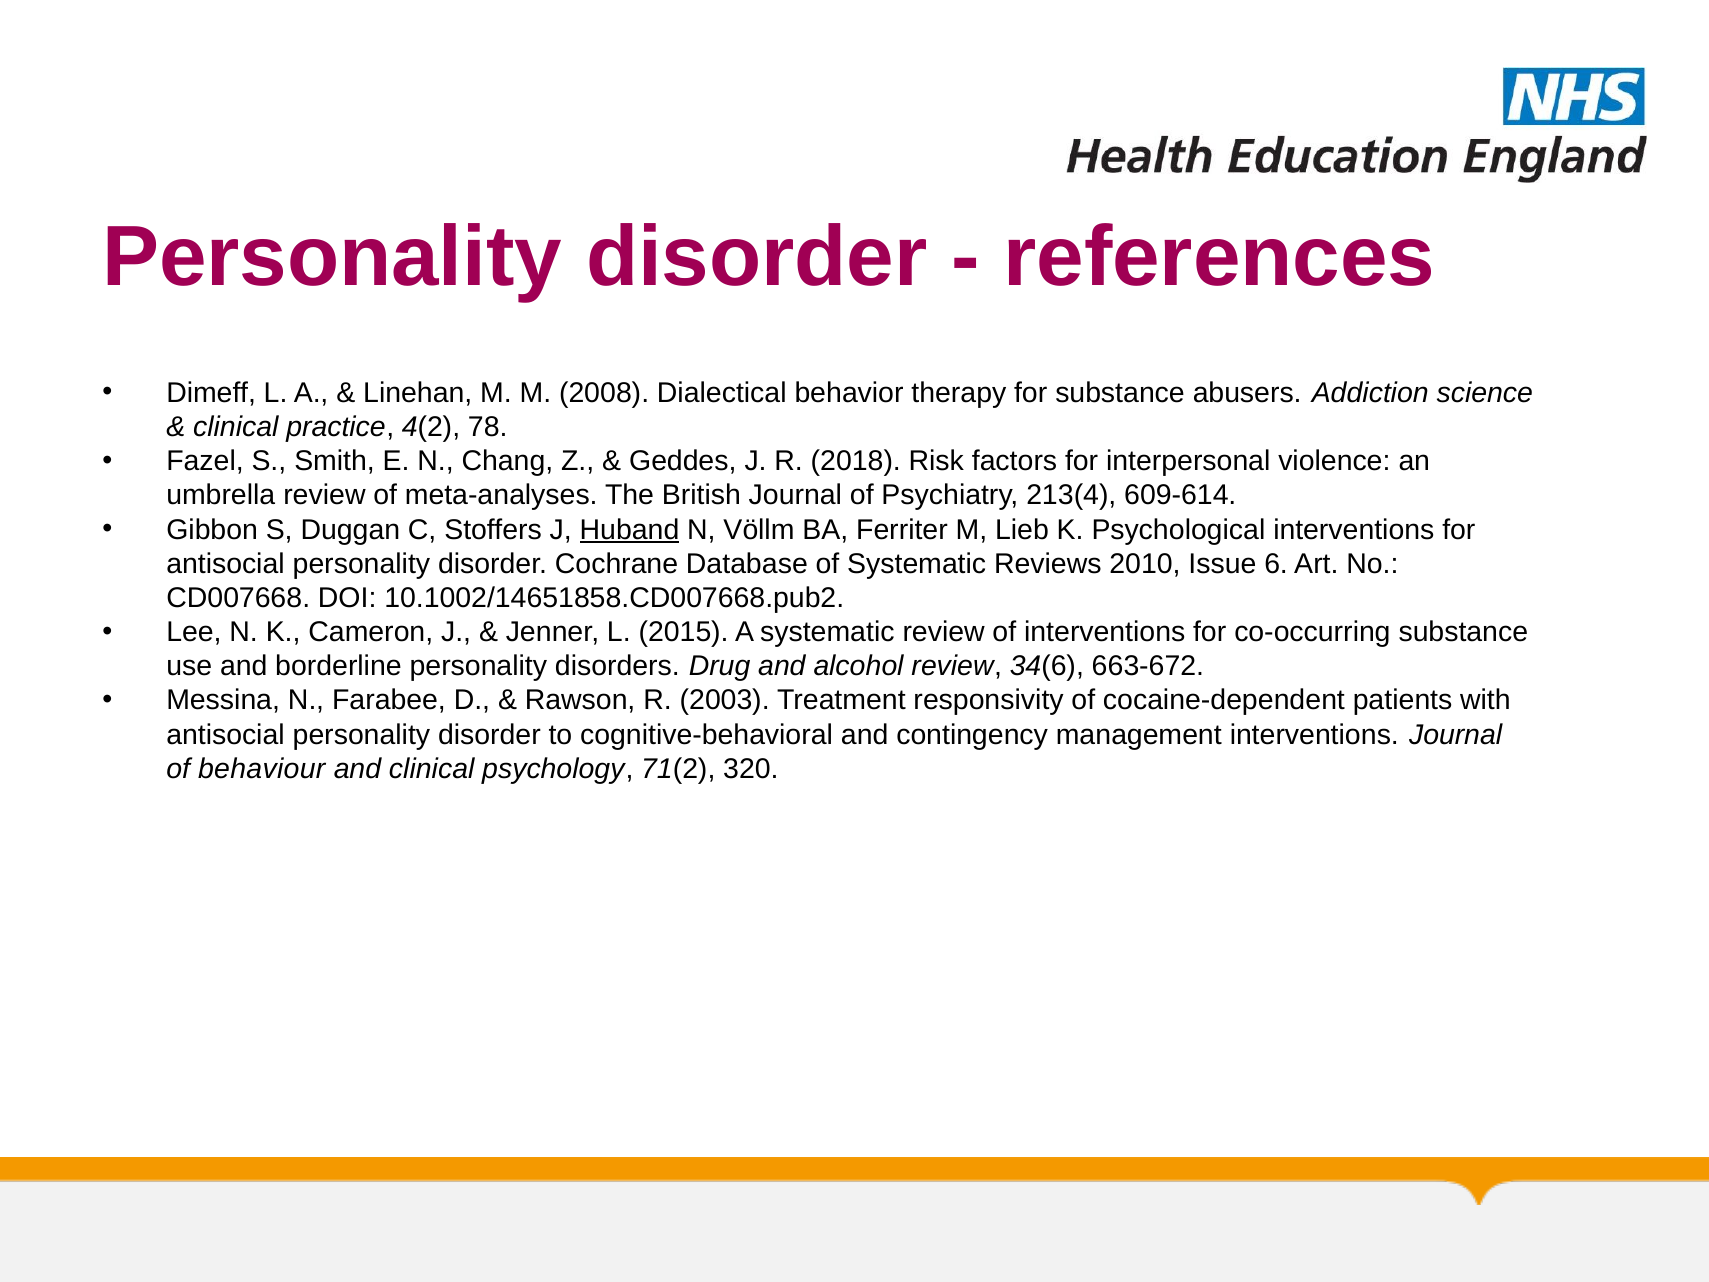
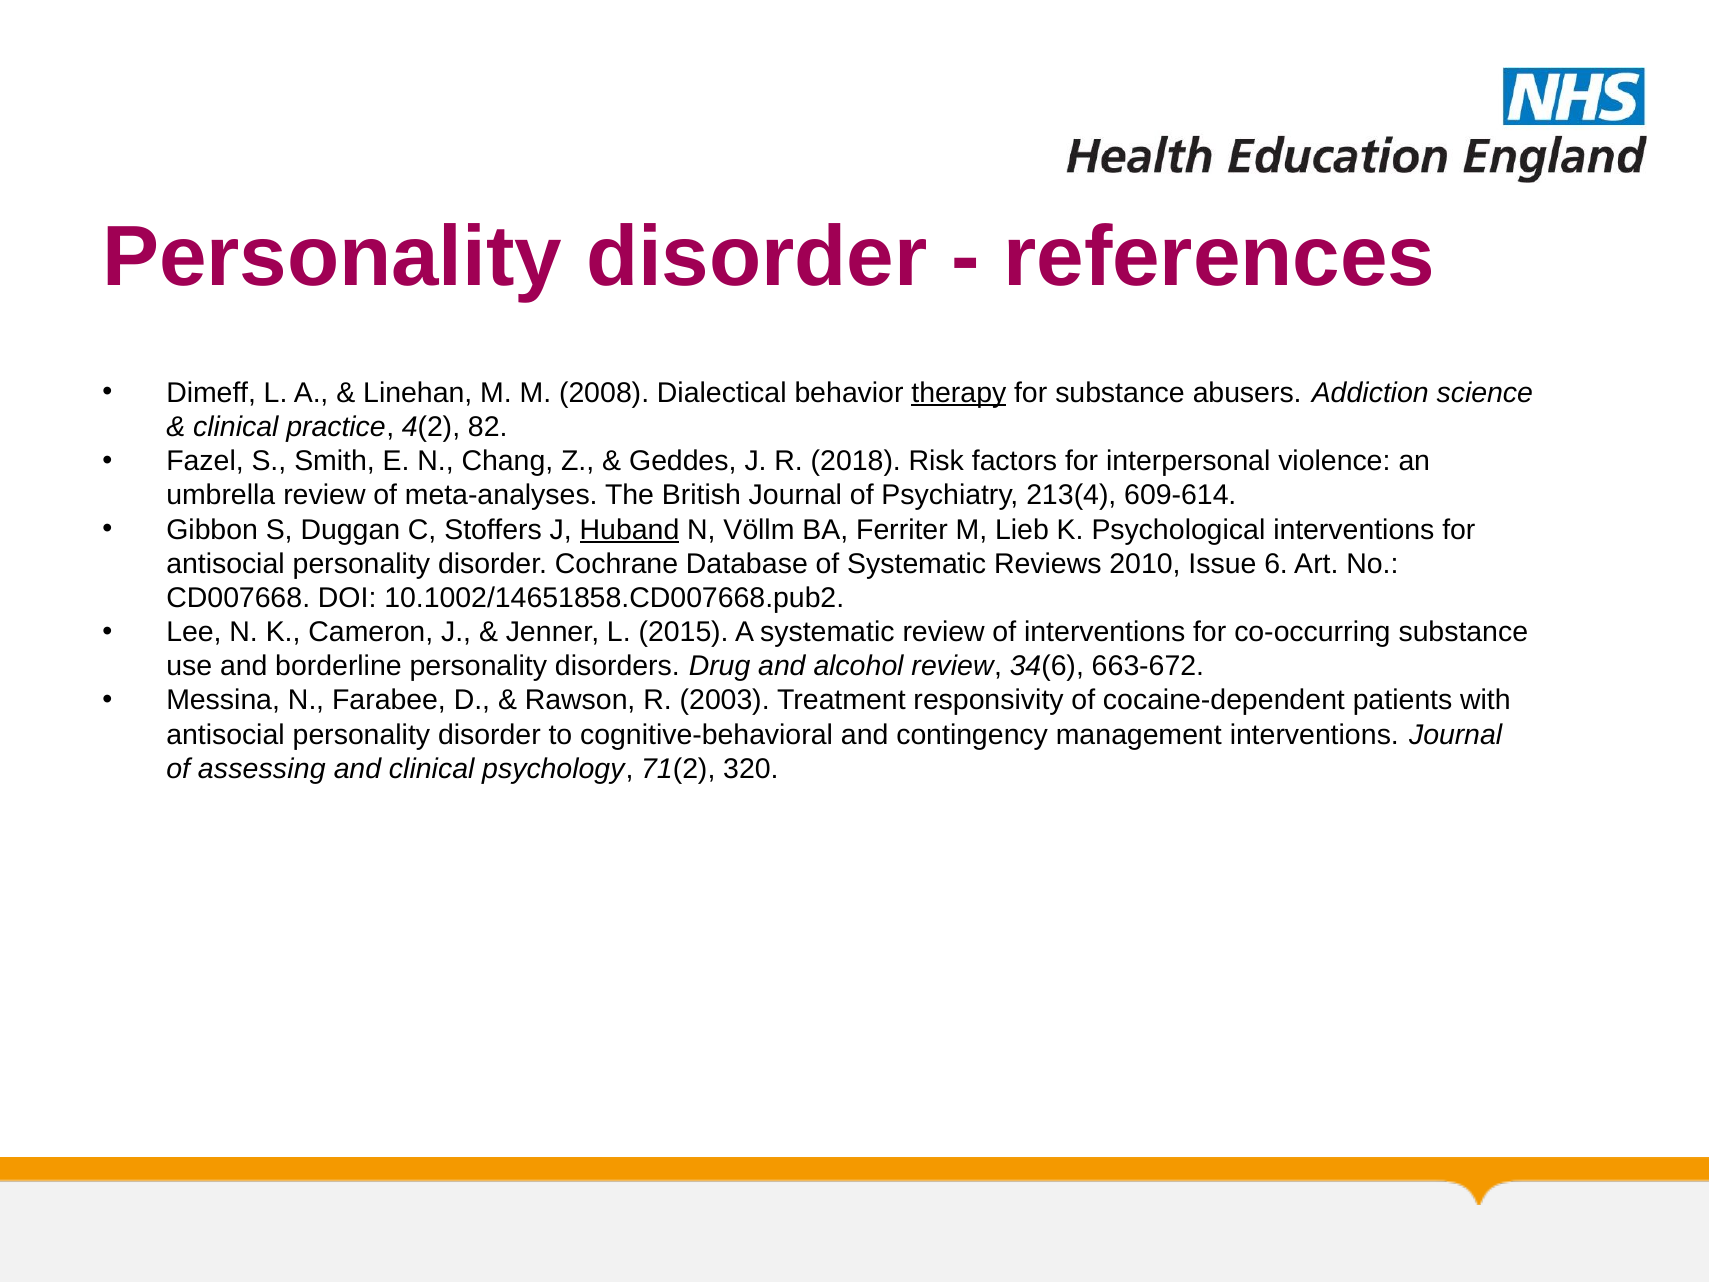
therapy underline: none -> present (959, 393)
78: 78 -> 82 (488, 427)
behaviour: behaviour -> assessing (262, 769)
